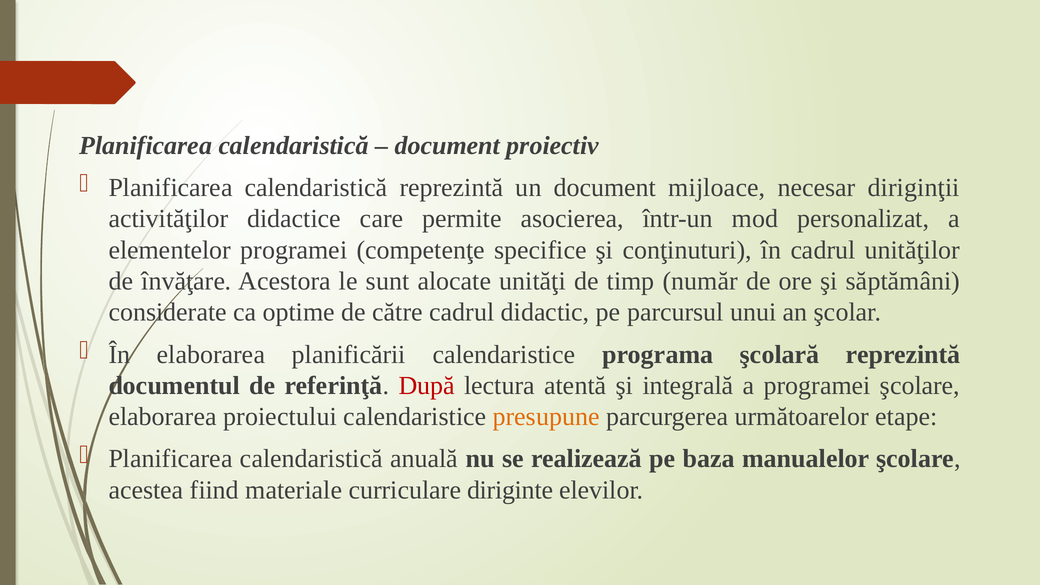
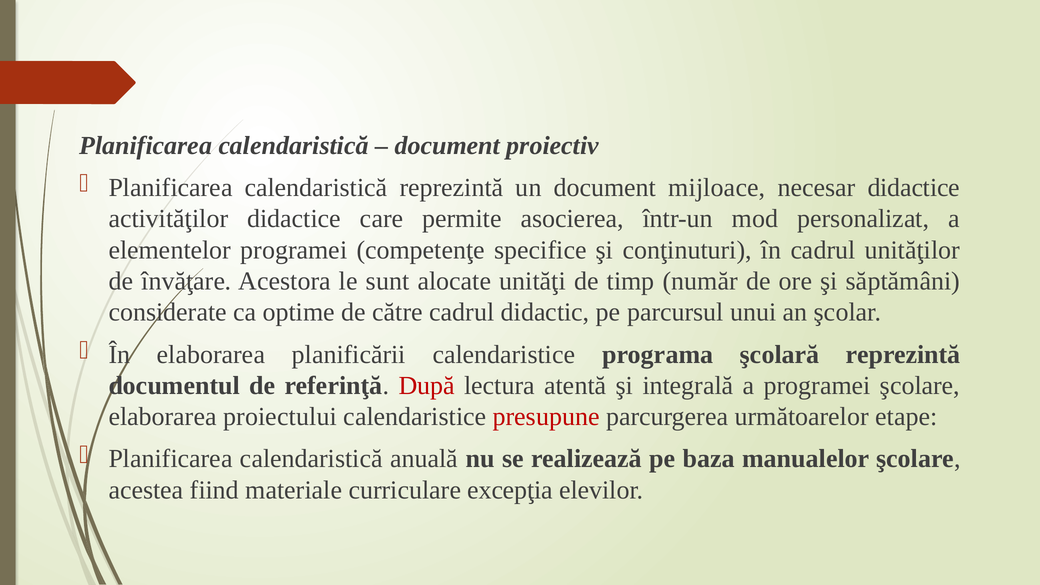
necesar diriginţii: diriginţii -> didactice (914, 188)
presupune colour: orange -> red (546, 417)
diriginte: diriginte -> excepţia (510, 490)
